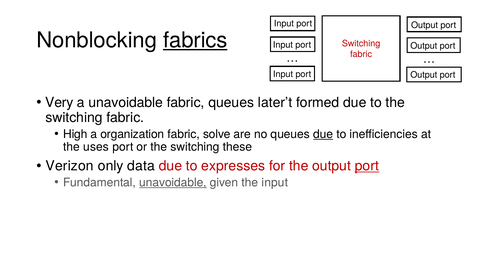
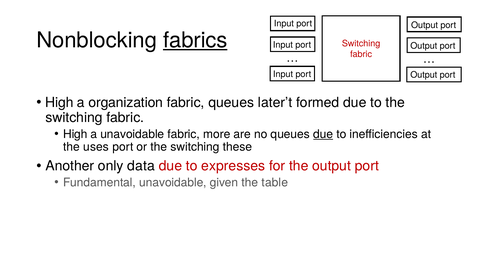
Very: Very -> High (59, 103)
a unavoidable: unavoidable -> organization (126, 103)
a organization: organization -> unavoidable (132, 134)
solve: solve -> more (217, 134)
Verizon: Verizon -> Another (70, 166)
port underline: present -> none (367, 166)
unavoidable underline: present -> none (173, 182)
the input: input -> table (275, 182)
